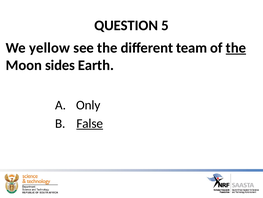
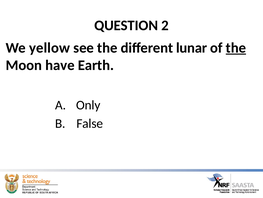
5: 5 -> 2 (165, 25)
team: team -> lunar (192, 48)
sides: sides -> have (60, 65)
False underline: present -> none (90, 123)
